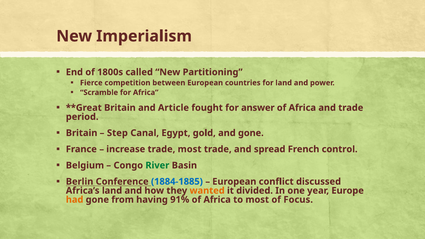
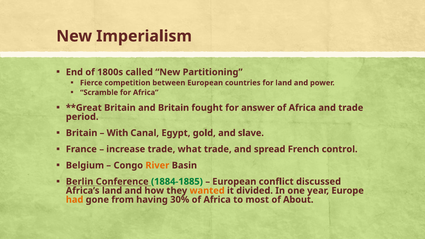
and Article: Article -> Britain (174, 108)
Step: Step -> With (117, 133)
and gone: gone -> slave (251, 133)
trade most: most -> what (190, 149)
River colour: green -> orange (157, 165)
1884-1885 colour: blue -> green (177, 182)
91%: 91% -> 30% (180, 200)
Focus: Focus -> About (298, 200)
